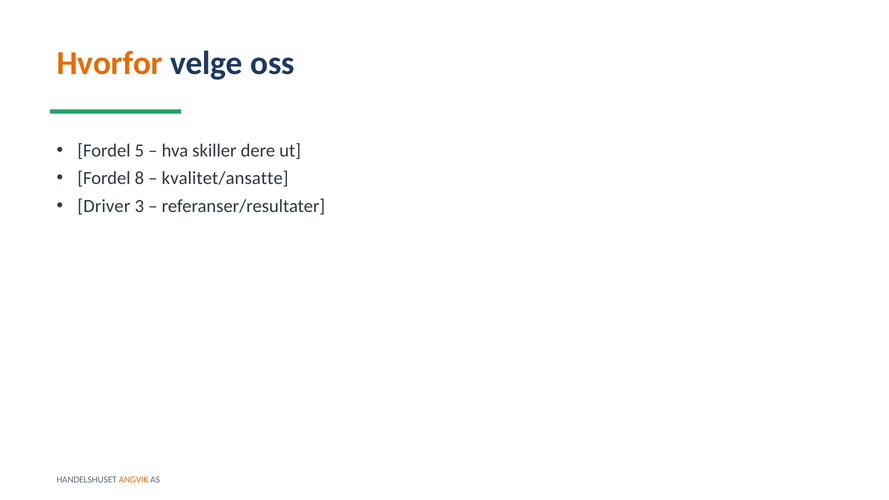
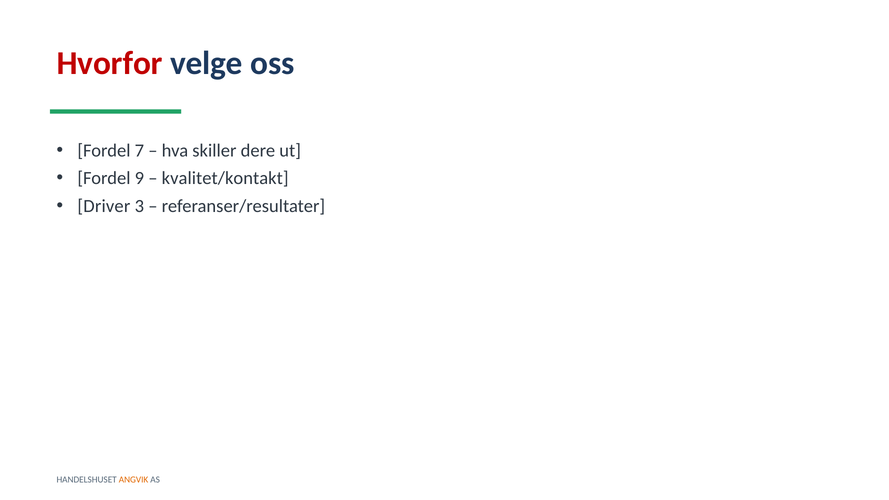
Hvorfor colour: orange -> red (110, 63)
5: 5 -> 7 (139, 151)
8: 8 -> 9 (139, 178)
kvalitet/ansatte: kvalitet/ansatte -> kvalitet/kontakt (225, 178)
